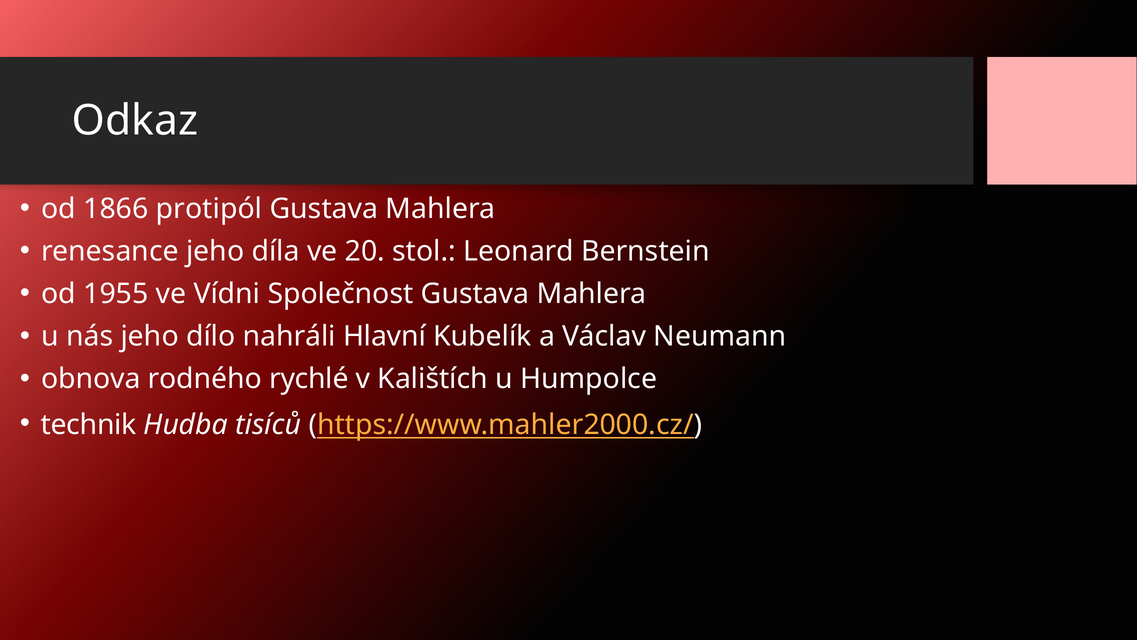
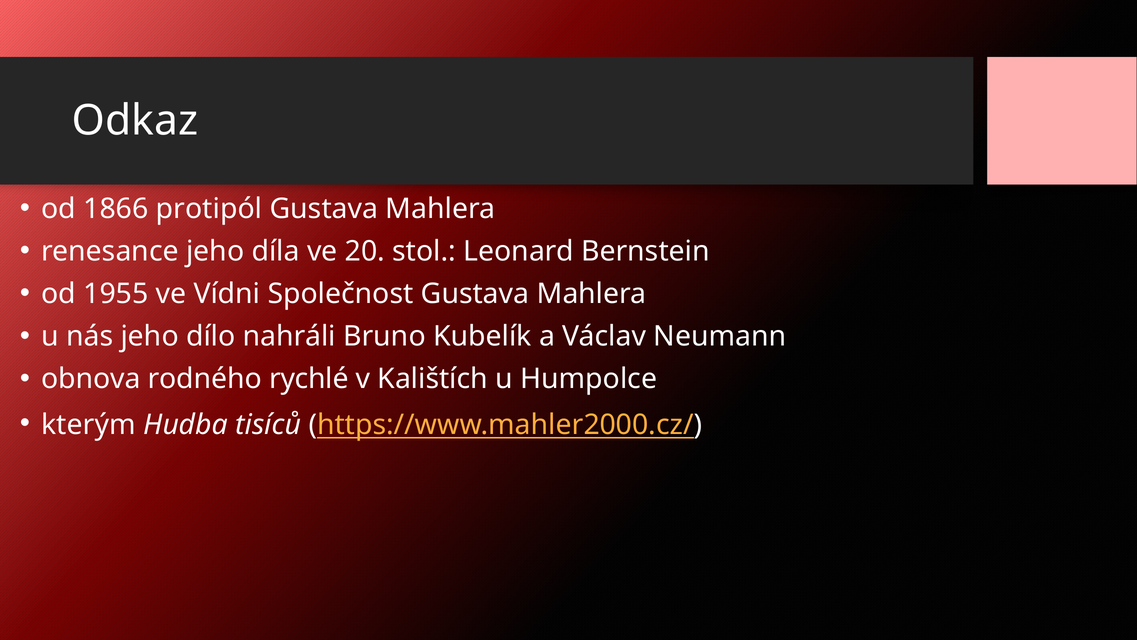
Hlavní: Hlavní -> Bruno (384, 336)
technik: technik -> kterým (89, 425)
